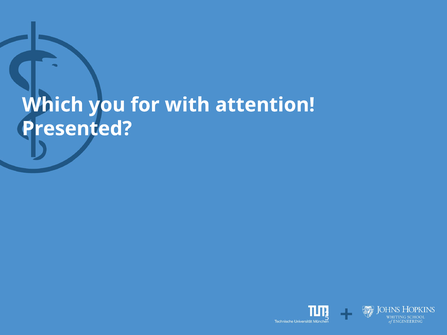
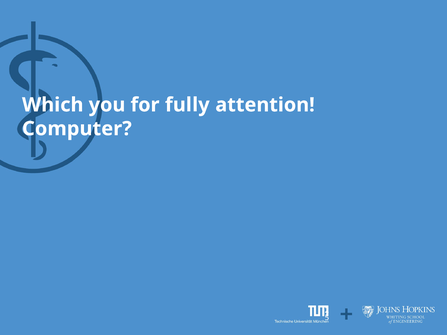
with: with -> fully (187, 105)
Presented: Presented -> Computer (77, 129)
